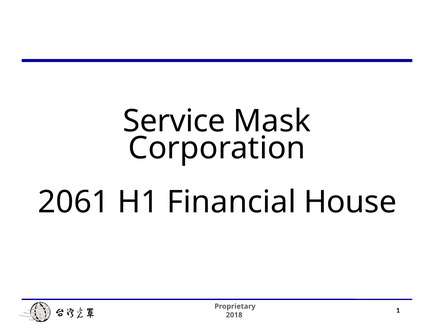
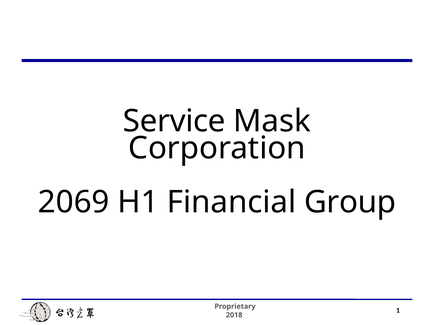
2061: 2061 -> 2069 (74, 203)
House: House -> Group (350, 203)
